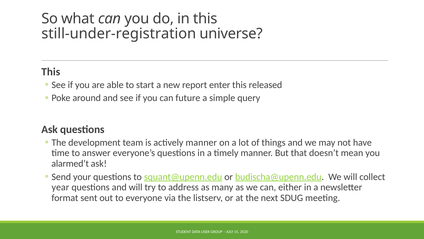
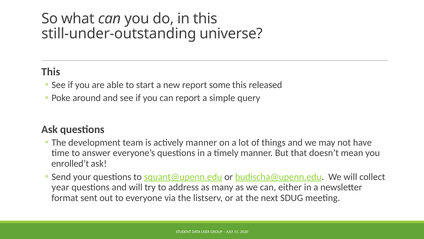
still-under-registration: still-under-registration -> still-under-outstanding (119, 34)
enter: enter -> some (220, 85)
can future: future -> report (188, 98)
alarmed’t: alarmed’t -> enrolled’t (70, 163)
